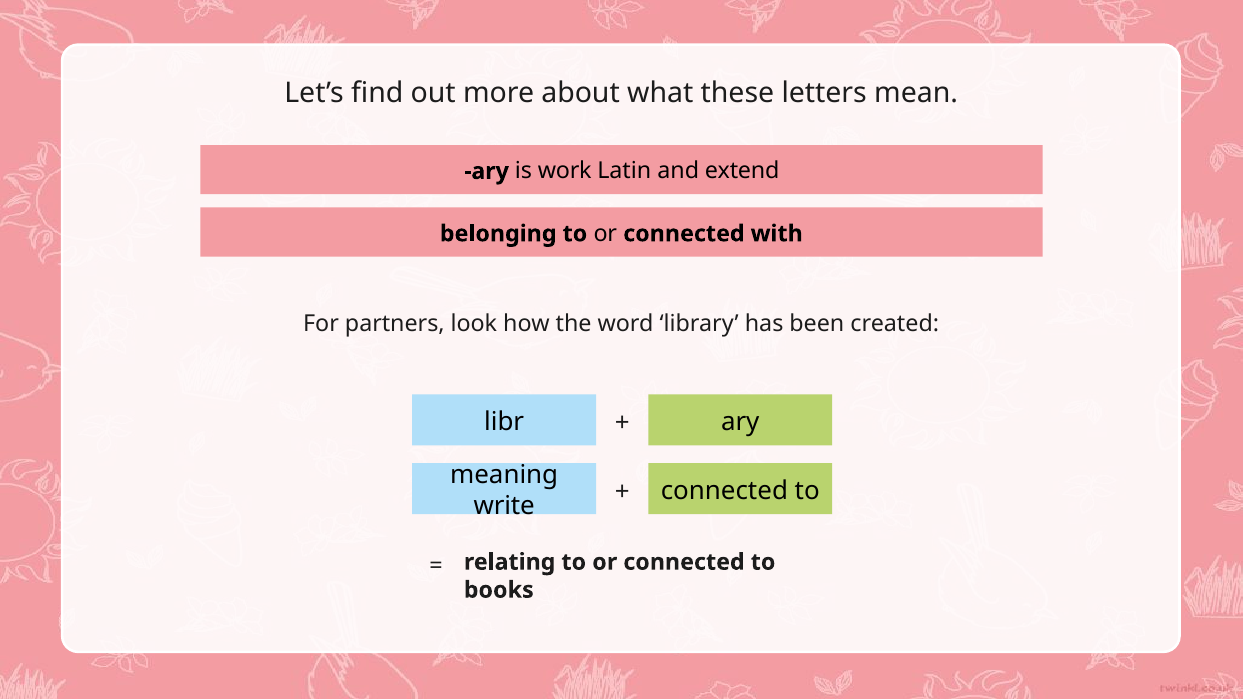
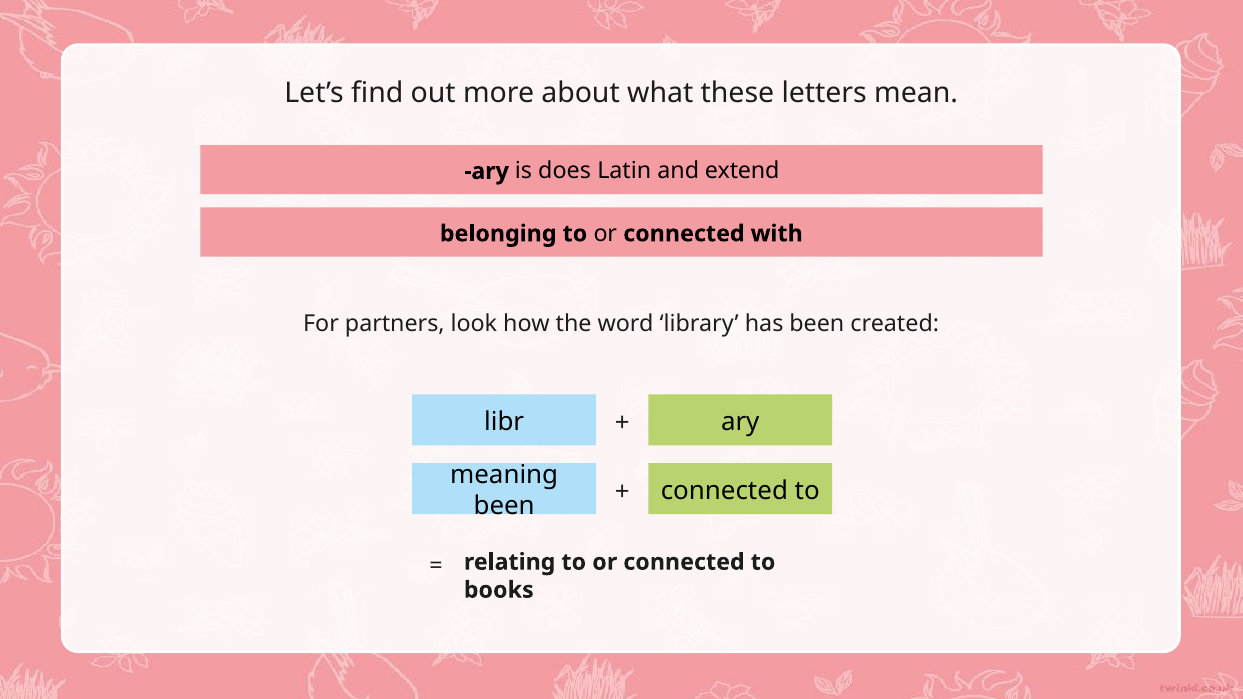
work: work -> does (565, 171)
write: write -> been (504, 506)
